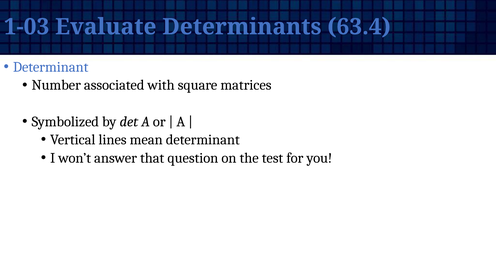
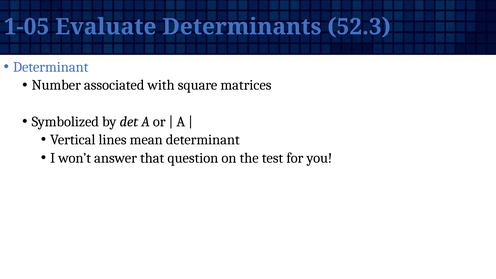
1-03: 1-03 -> 1-05 (26, 27)
63.4: 63.4 -> 52.3 (359, 27)
